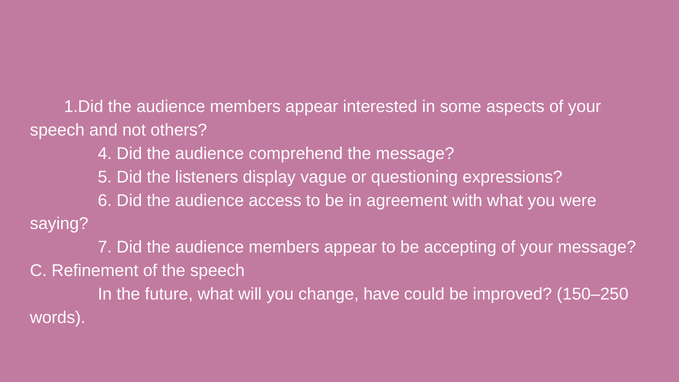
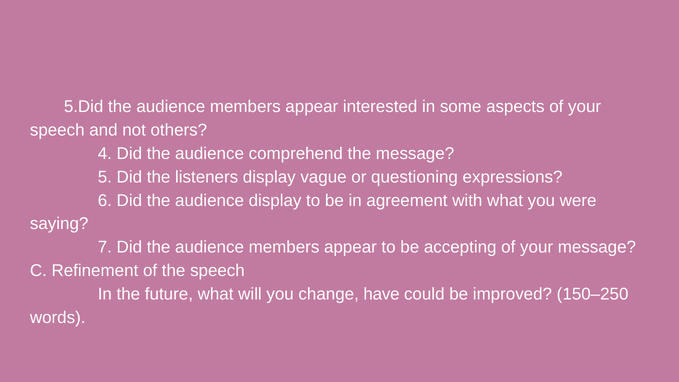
1.Did: 1.Did -> 5.Did (84, 107)
audience access: access -> display (275, 200)
